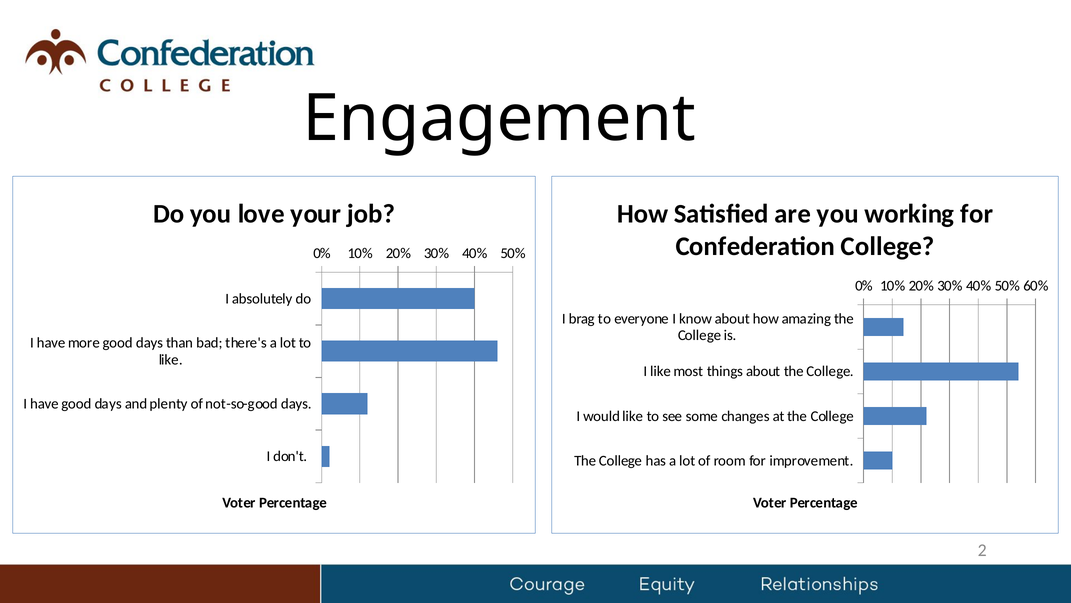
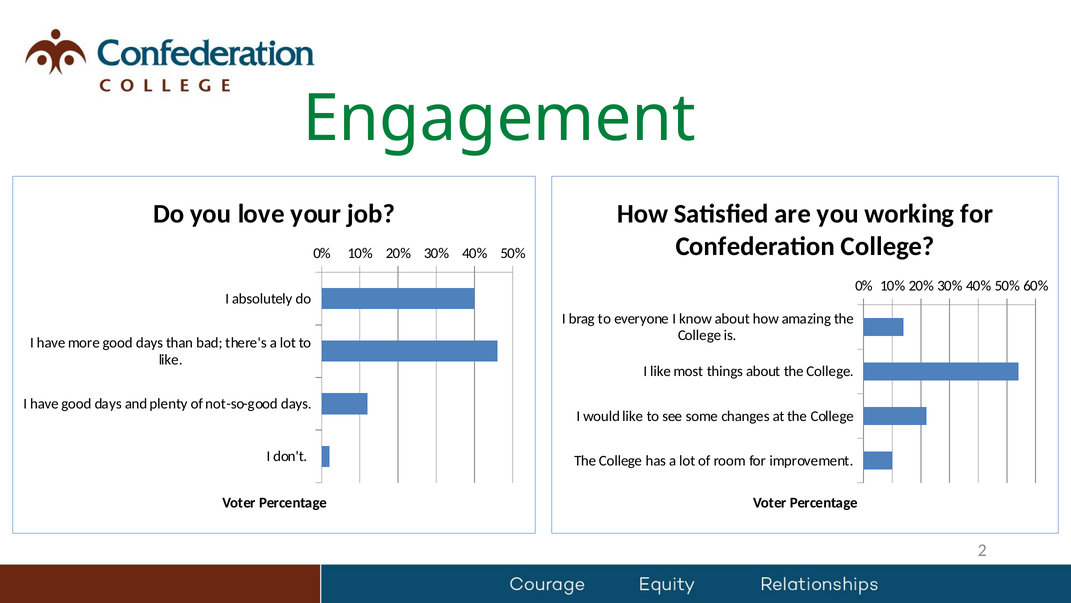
Engagement colour: black -> green (499, 118)
